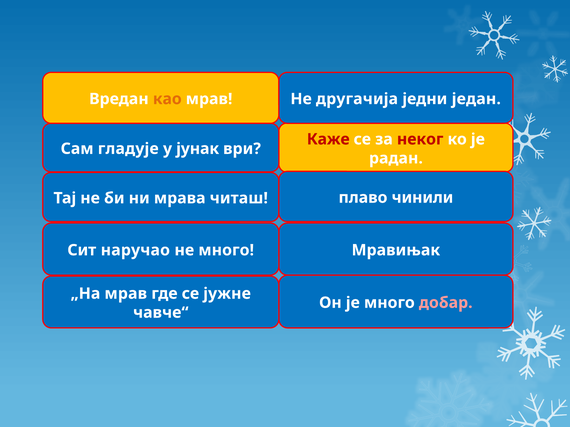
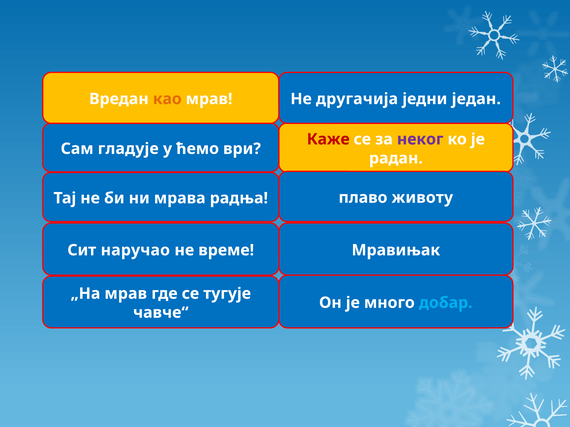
неког colour: red -> purple (420, 139)
јунак: јунак -> ћемо (198, 149)
чинили: чинили -> животу (422, 198)
читаш: читаш -> радња (239, 198)
не много: много -> време (226, 250)
јужне: јужне -> тугује (227, 294)
добар colour: pink -> light blue (446, 303)
